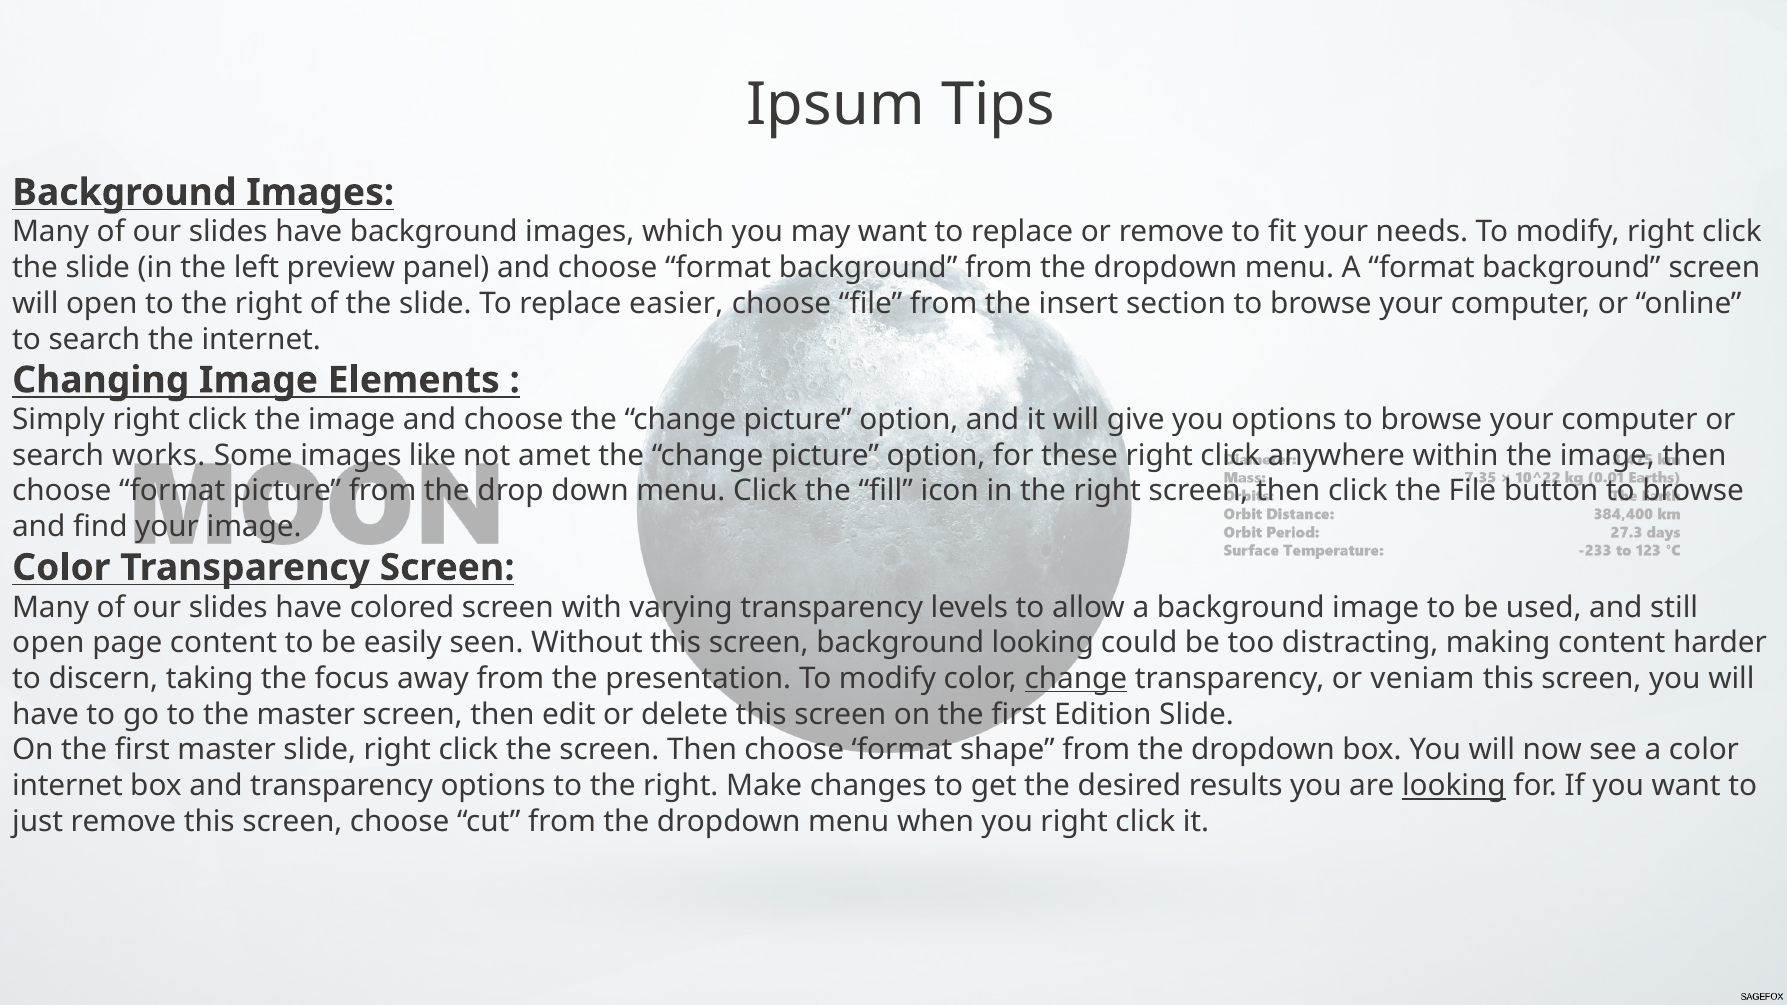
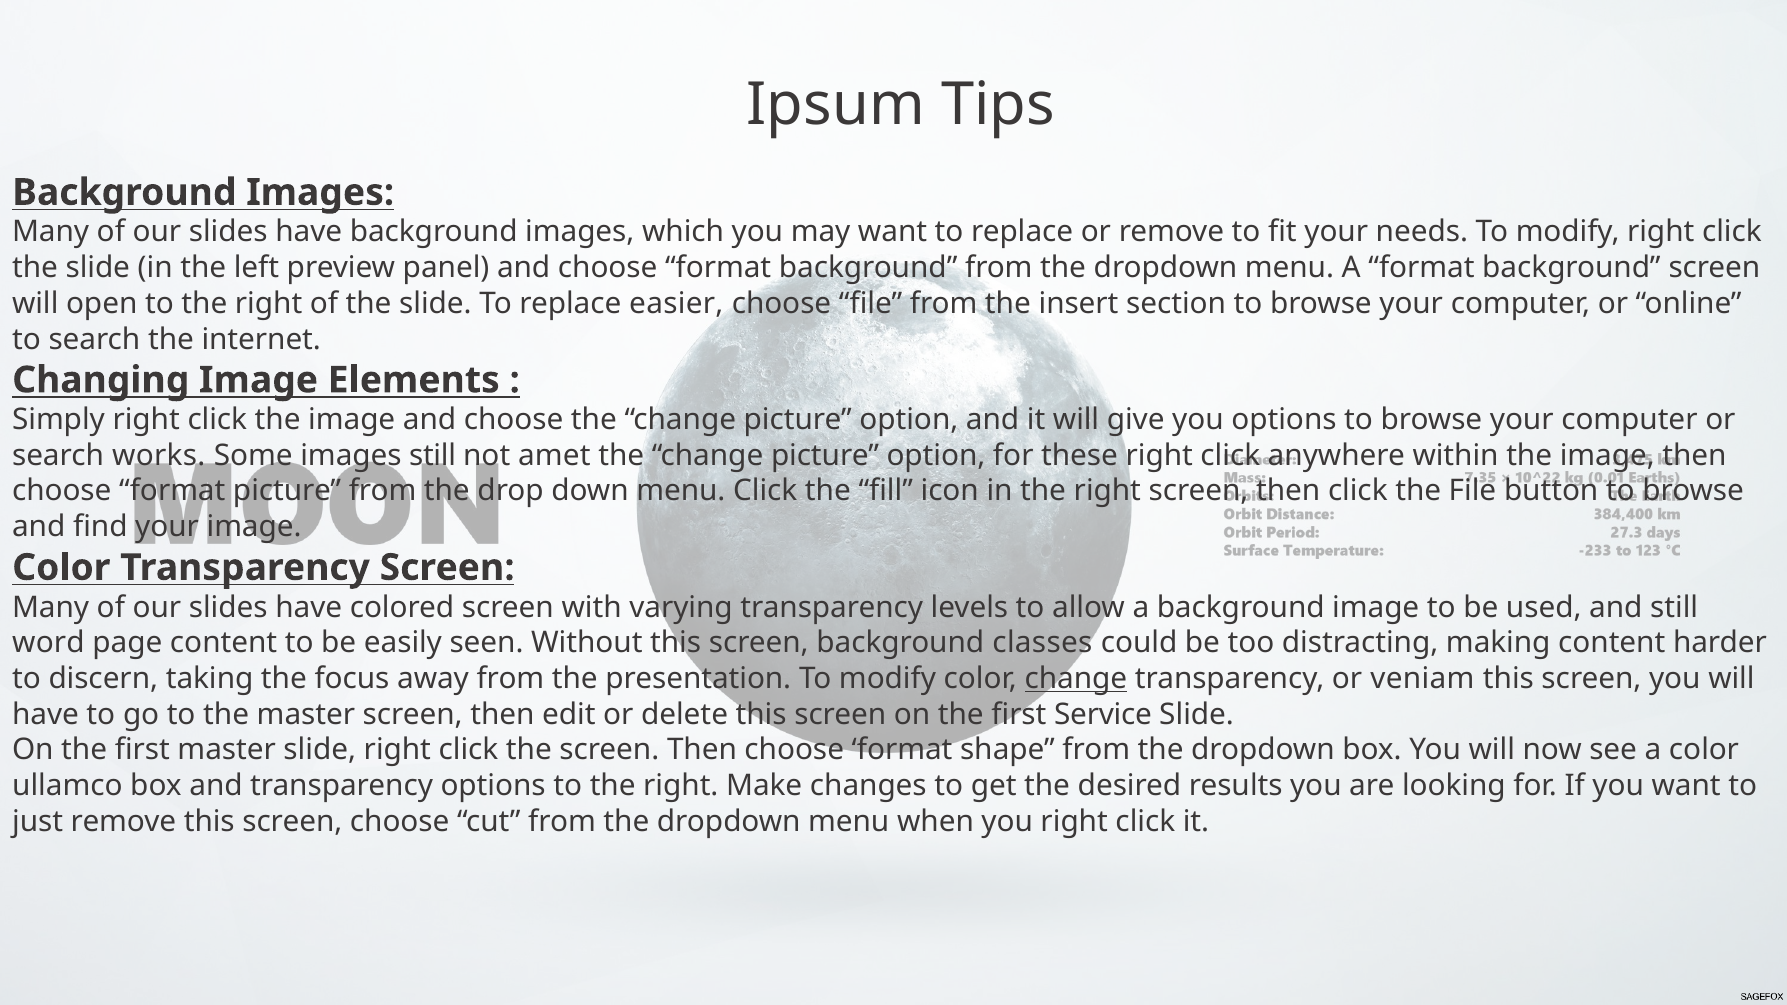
images like: like -> still (433, 456)
open: open -> word (48, 643)
background looking: looking -> classes (1042, 643)
Edition: Edition -> Service (1103, 715)
internet: internet -> ullamco (67, 786)
looking underline: present -> none (1454, 786)
